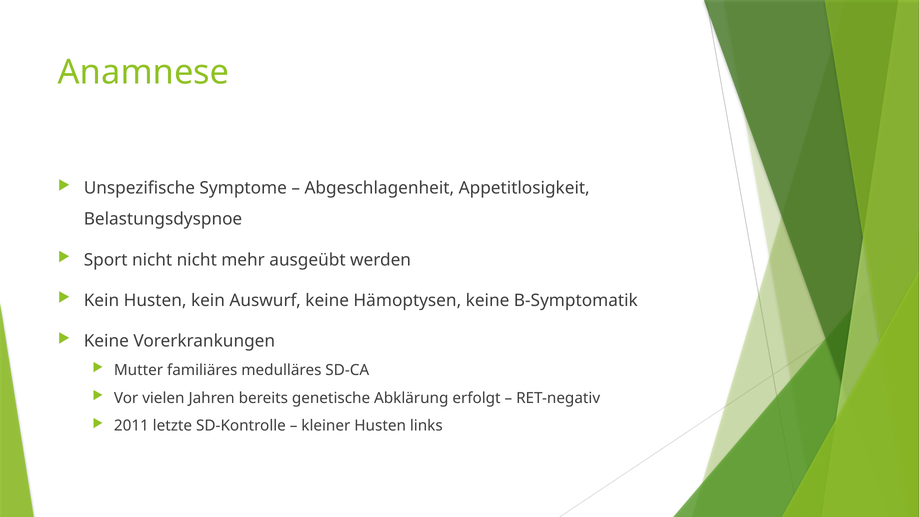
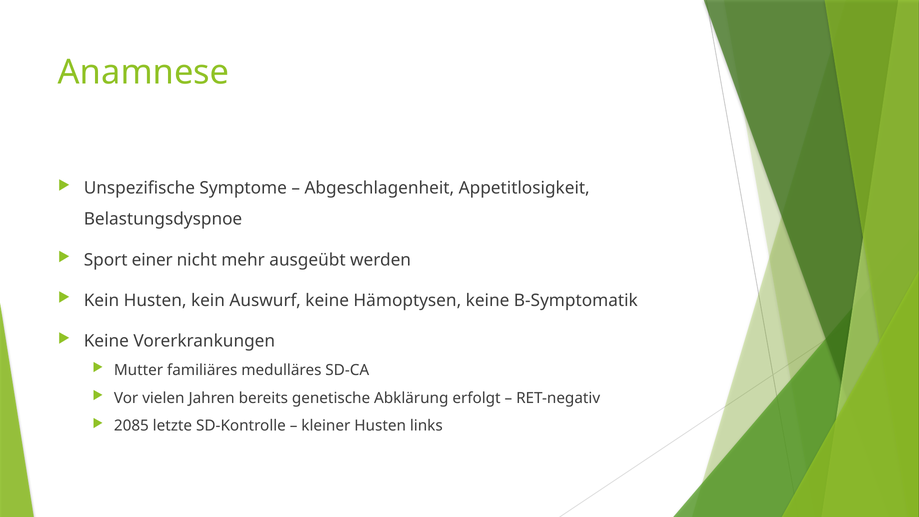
Sport nicht: nicht -> einer (152, 260)
2011: 2011 -> 2085 (131, 426)
